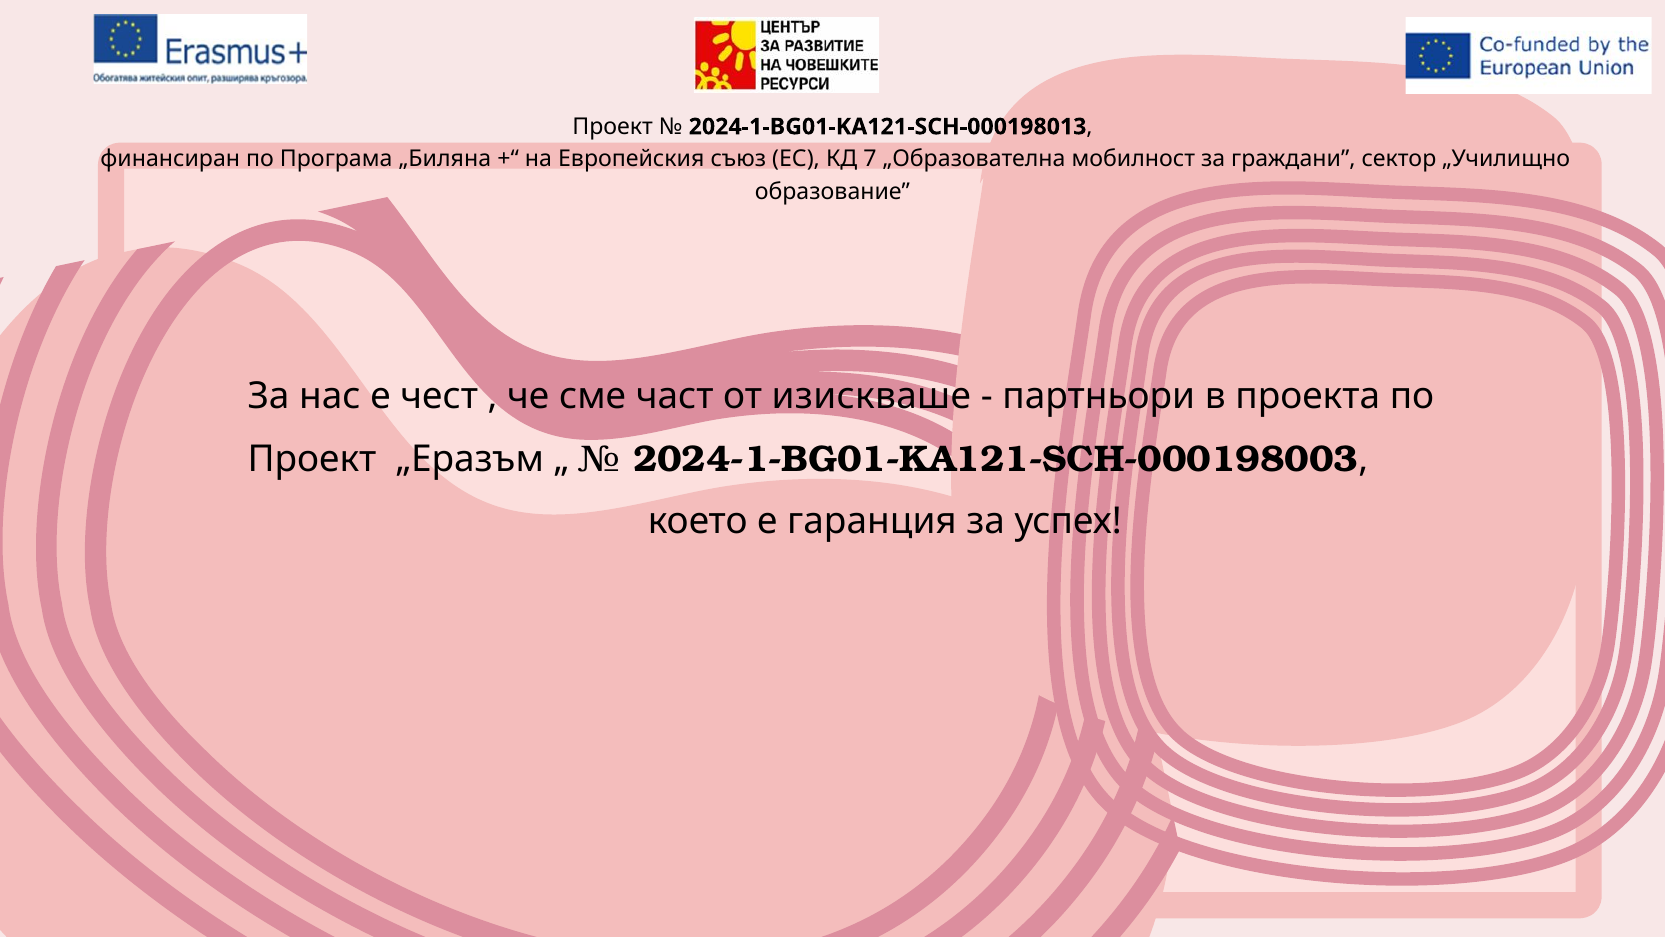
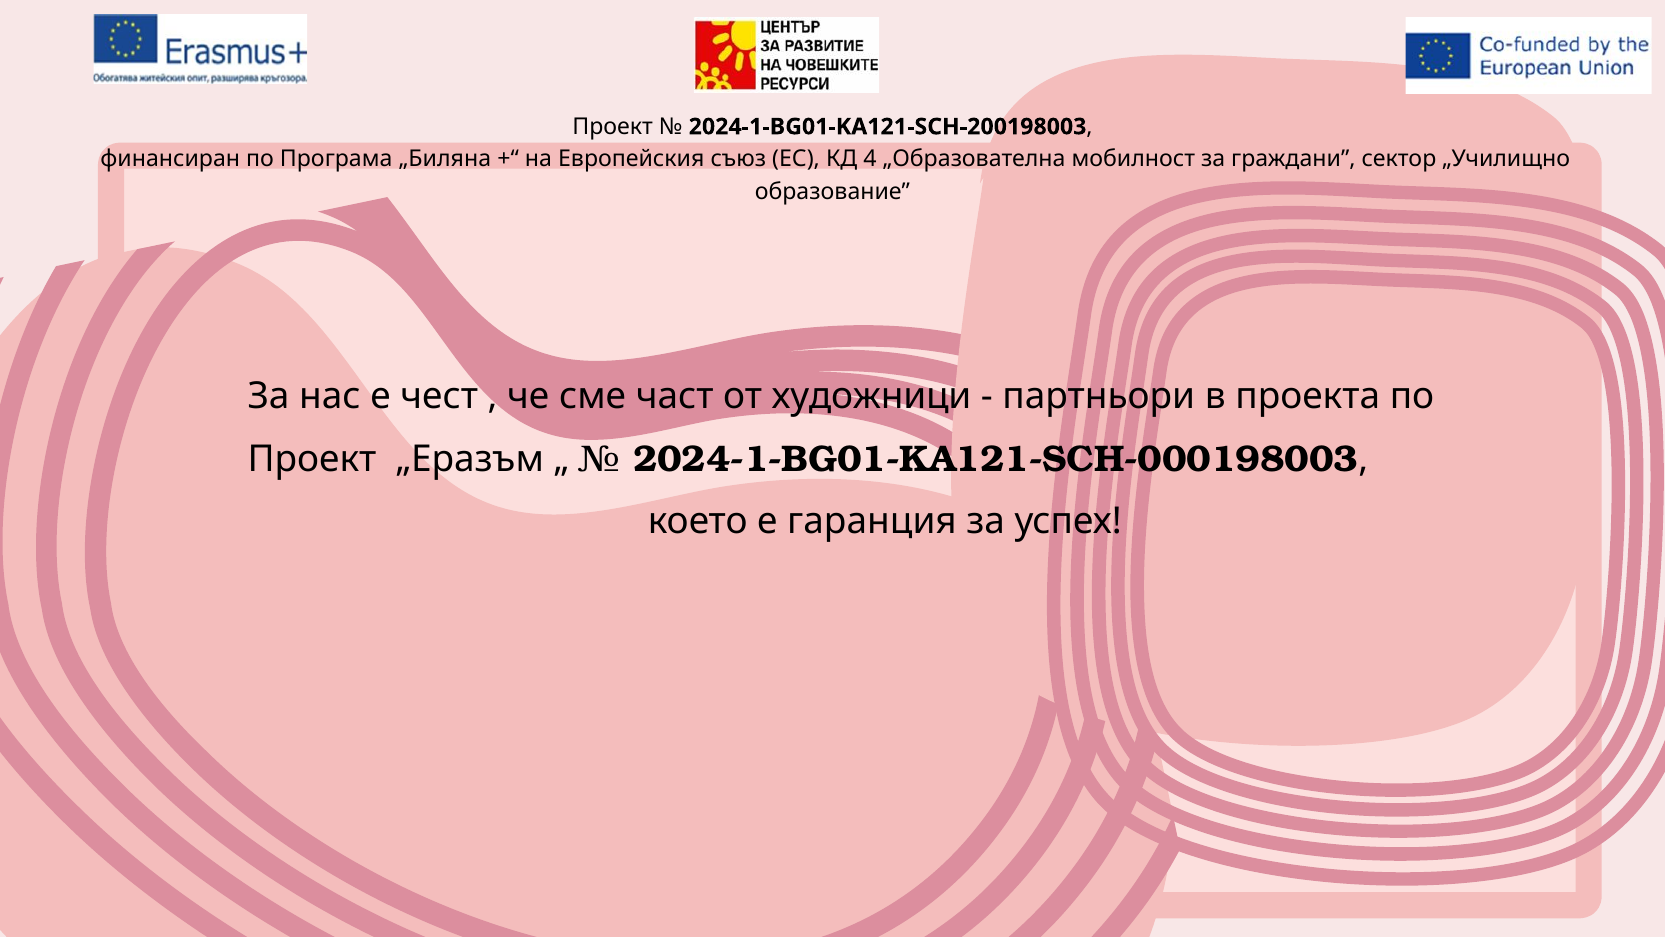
2024-1-BG01-KA121-SCH-000198013: 2024-1-BG01-KA121-SCH-000198013 -> 2024-1-BG01-KA121-SCH-200198003 (888, 127)
7: 7 -> 4 (870, 159)
изискваше: изискваше -> художници (872, 396)
